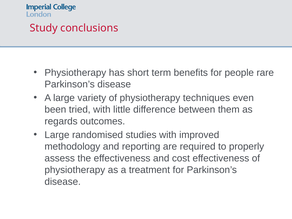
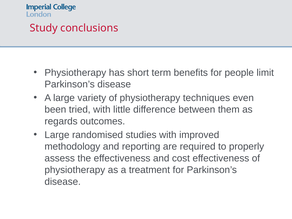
rare: rare -> limit (265, 73)
